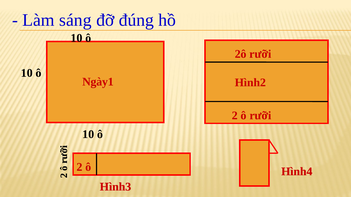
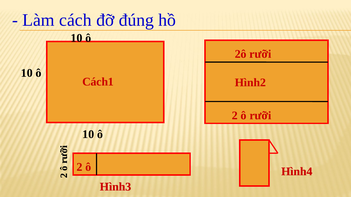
sáng: sáng -> cách (75, 20)
Ngày1: Ngày1 -> Cách1 (98, 82)
